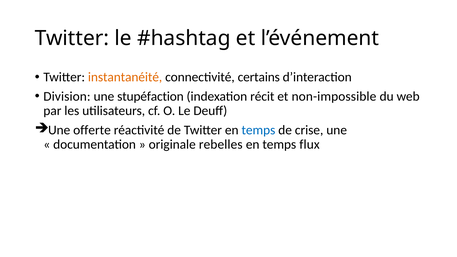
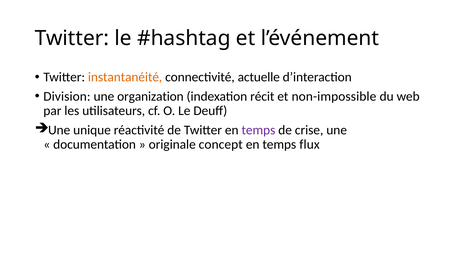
certains: certains -> actuelle (259, 77)
stupéfaction: stupéfaction -> organization (150, 96)
offerte: offerte -> unique (92, 130)
temps colour: blue -> purple (258, 130)
rebelles: rebelles -> concept (221, 144)
